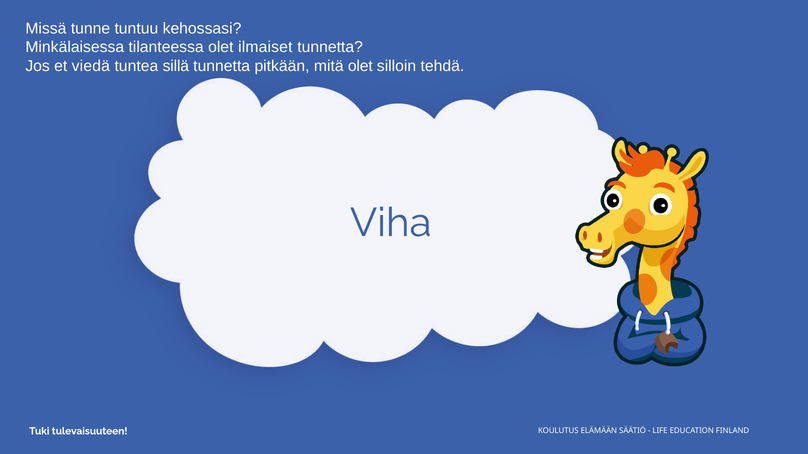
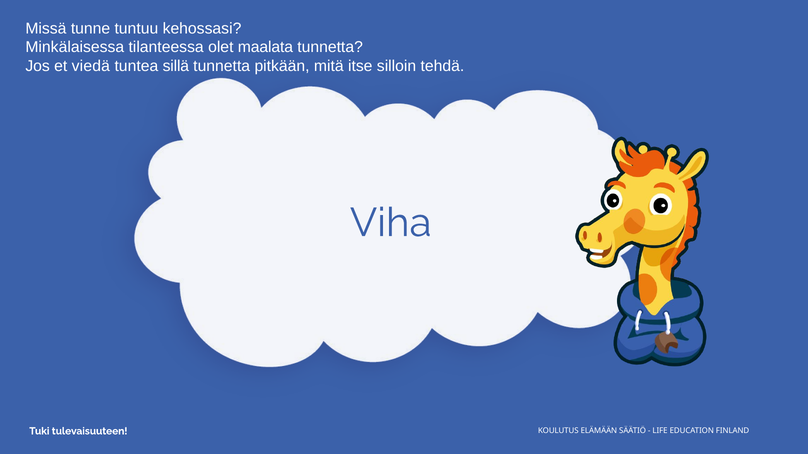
ilmaiset: ilmaiset -> maalata (265, 47)
mitä olet: olet -> itse (360, 66)
